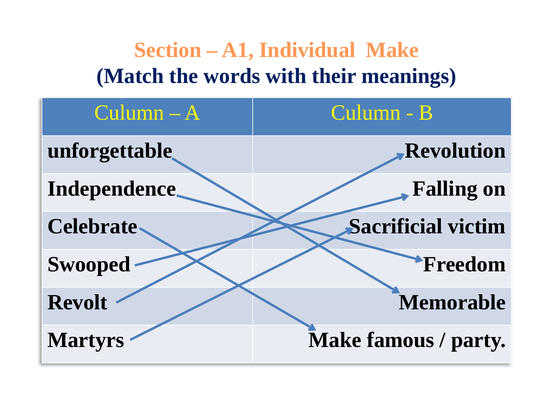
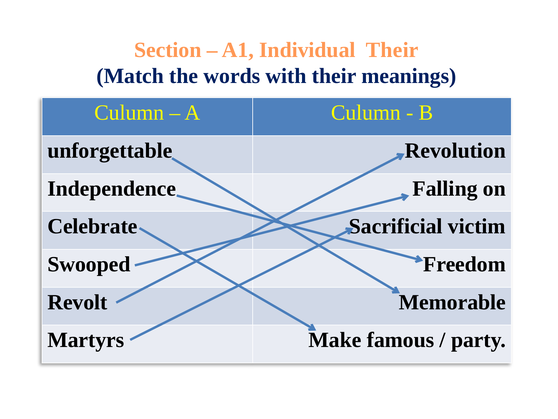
Individual Make: Make -> Their (392, 50)
